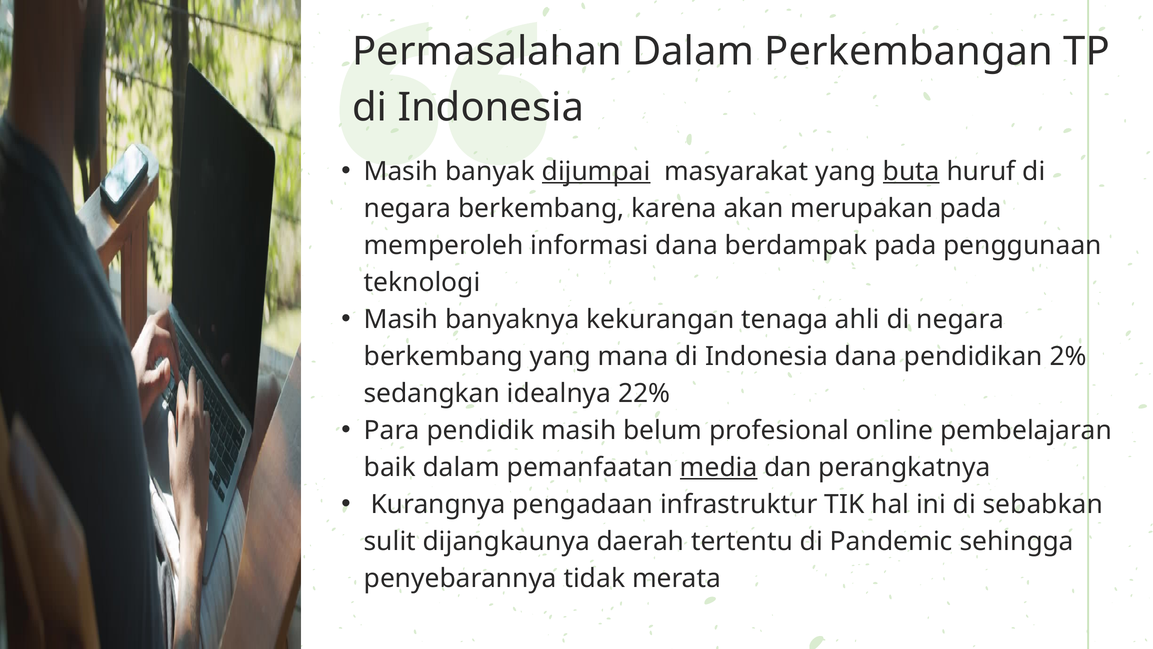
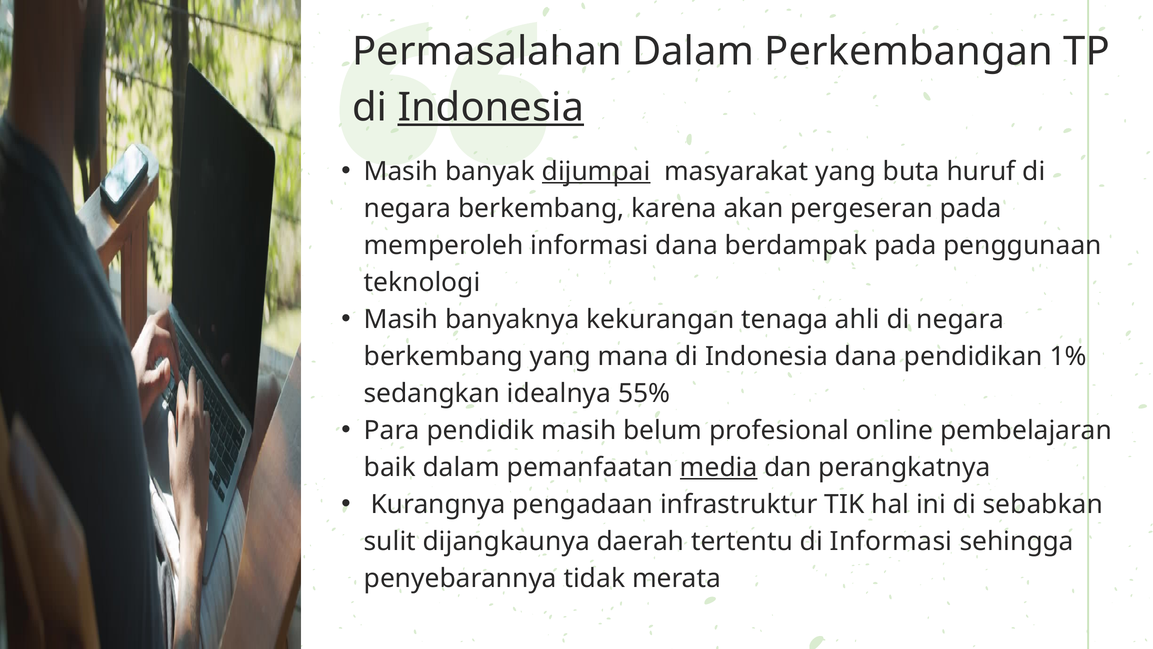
Indonesia underline: none -> present (491, 107)
buta underline: present -> none (911, 171)
merupakan: merupakan -> pergeseran (862, 208)
2%: 2% -> 1% (1068, 356)
22%: 22% -> 55% (644, 393)
di Pandemic: Pandemic -> Informasi (891, 541)
